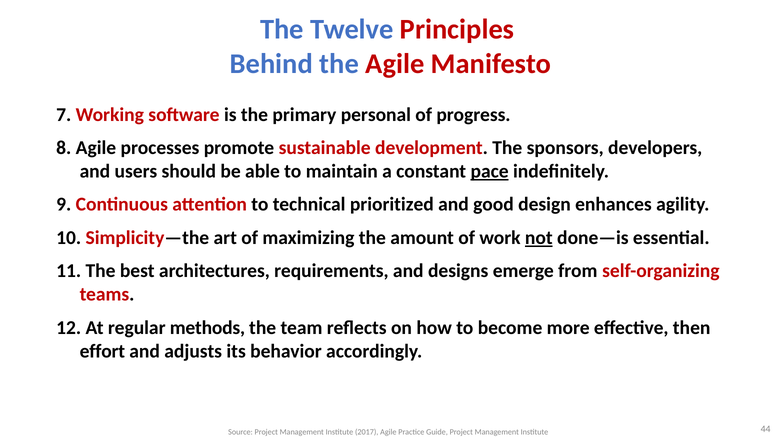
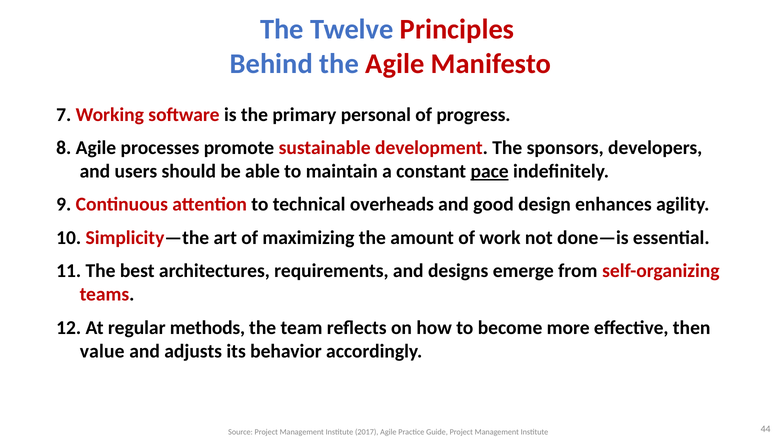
prioritized: prioritized -> overheads (392, 204)
not underline: present -> none (539, 237)
effort: effort -> value (102, 351)
